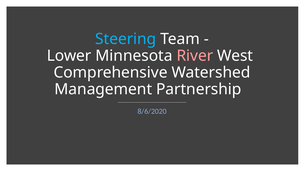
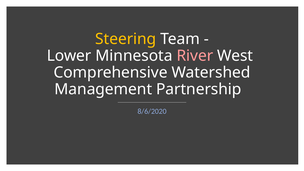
Steering colour: light blue -> yellow (126, 39)
